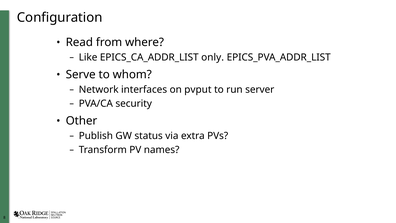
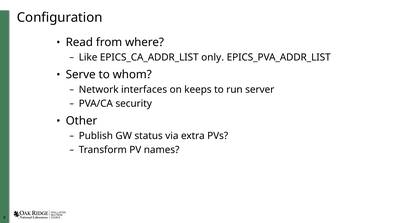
pvput: pvput -> keeps (198, 89)
